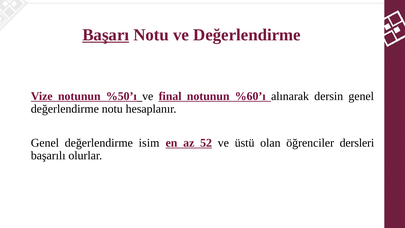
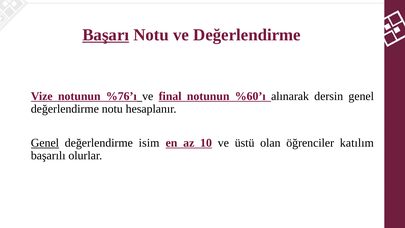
%50’ı: %50’ı -> %76’ı (121, 96)
Genel underline: none -> present (45, 143)
52: 52 -> 10 (206, 143)
dersleri: dersleri -> katılım (357, 143)
